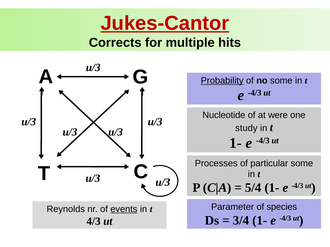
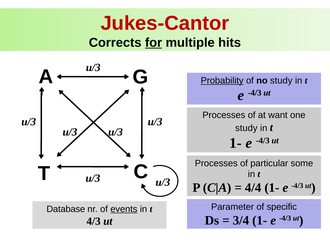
Jukes-Cantor underline: present -> none (165, 23)
for underline: none -> present (154, 43)
no some: some -> study (281, 81)
Nucleotide: Nucleotide -> Processes (224, 115)
were: were -> want (278, 115)
5/4: 5/4 -> 4/4 (253, 188)
species: species -> specific (282, 207)
Reynolds: Reynolds -> Database (66, 209)
